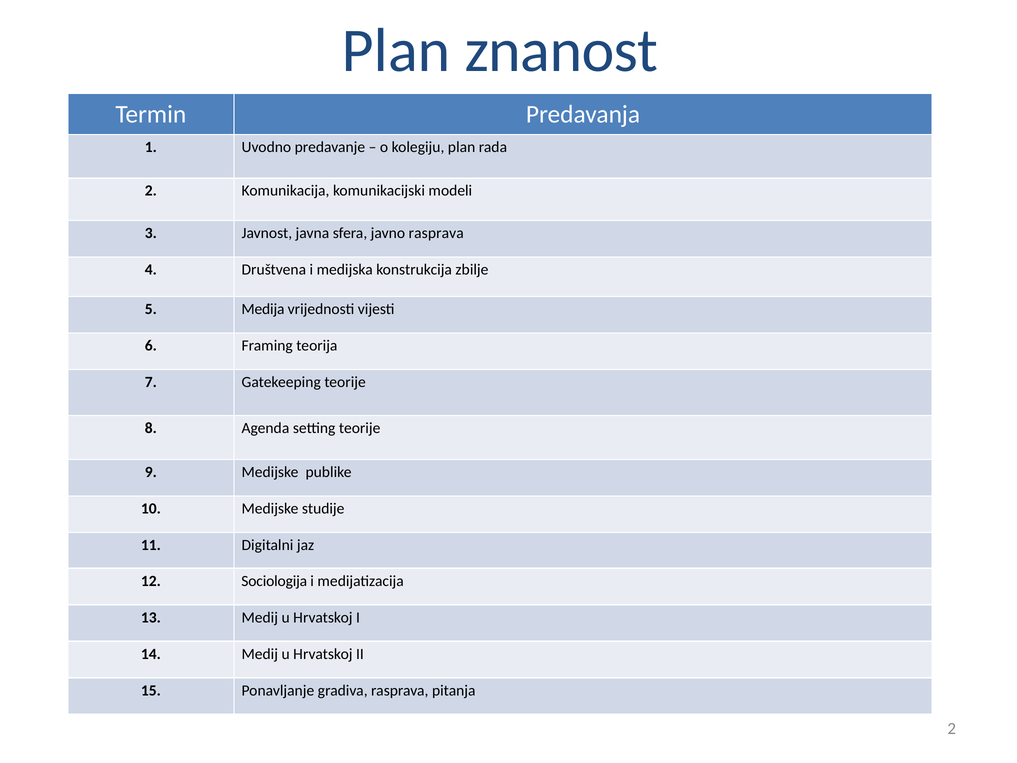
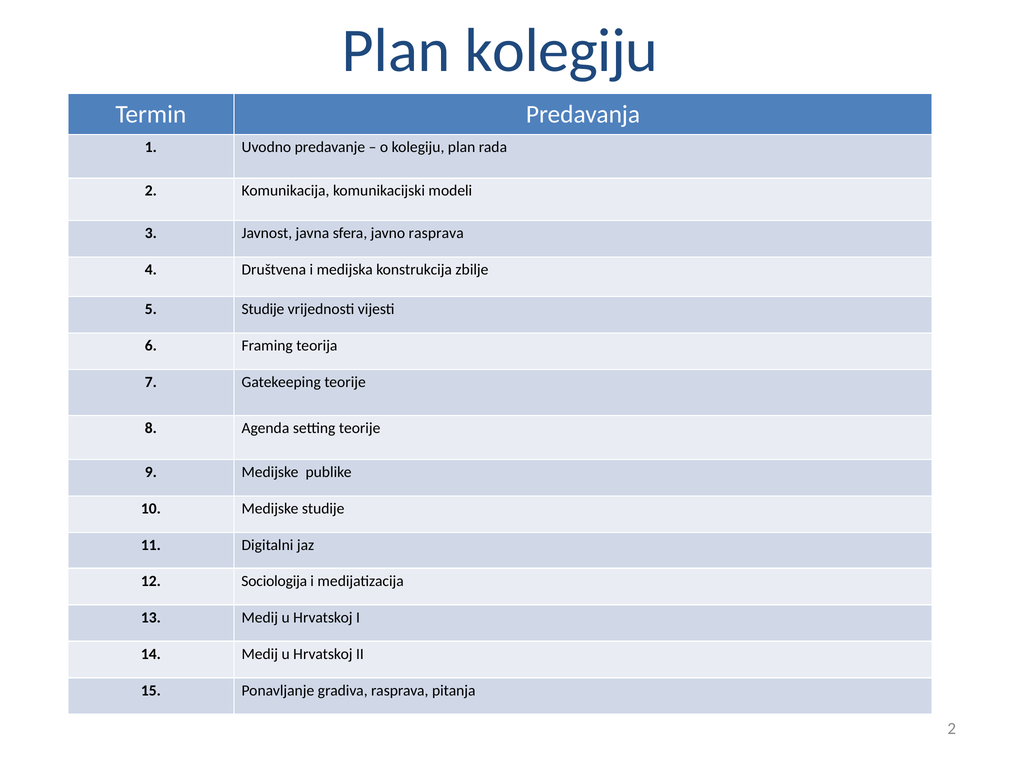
Plan znanost: znanost -> kolegiju (561, 51)
5 Medija: Medija -> Studije (263, 309)
